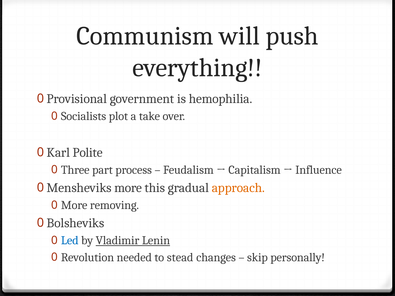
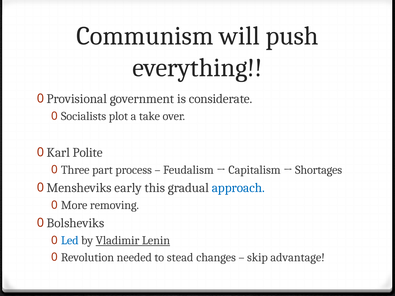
hemophilia: hemophilia -> considerate (221, 99)
Influence: Influence -> Shortages (319, 170)
Mensheviks more: more -> early (128, 188)
approach colour: orange -> blue (238, 188)
personally: personally -> advantage (298, 258)
